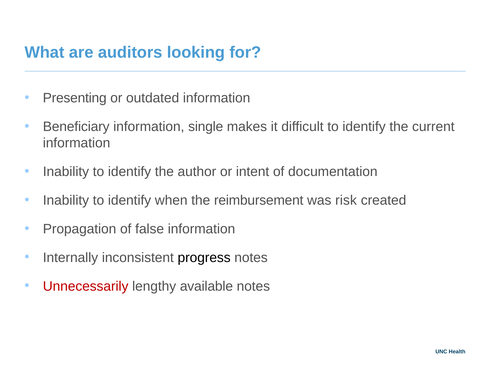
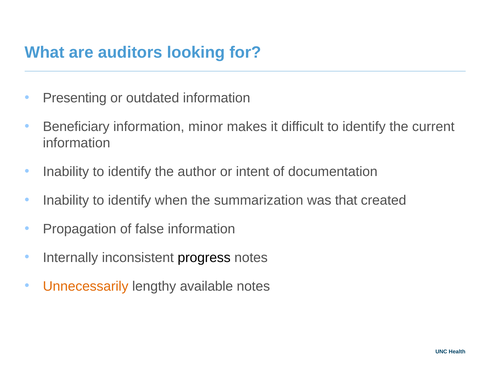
single: single -> minor (206, 127)
reimbursement: reimbursement -> summarization (259, 200)
risk: risk -> that (346, 200)
Unnecessarily colour: red -> orange (86, 286)
